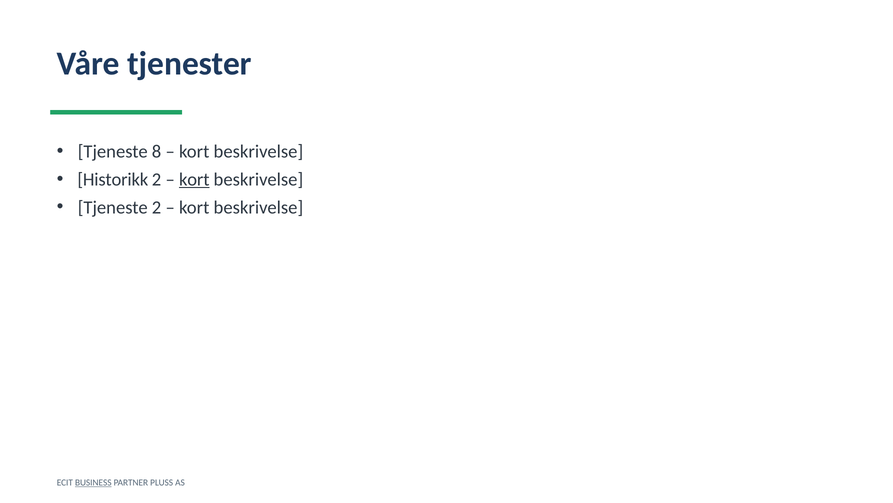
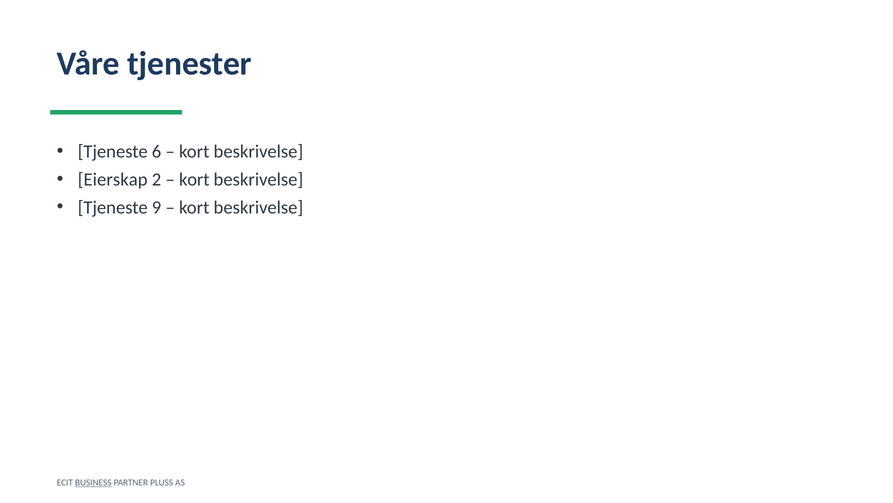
8: 8 -> 6 (157, 151)
Historikk: Historikk -> Eierskap (113, 179)
kort underline: present -> none (194, 179)
Tjeneste 2: 2 -> 9 (157, 207)
